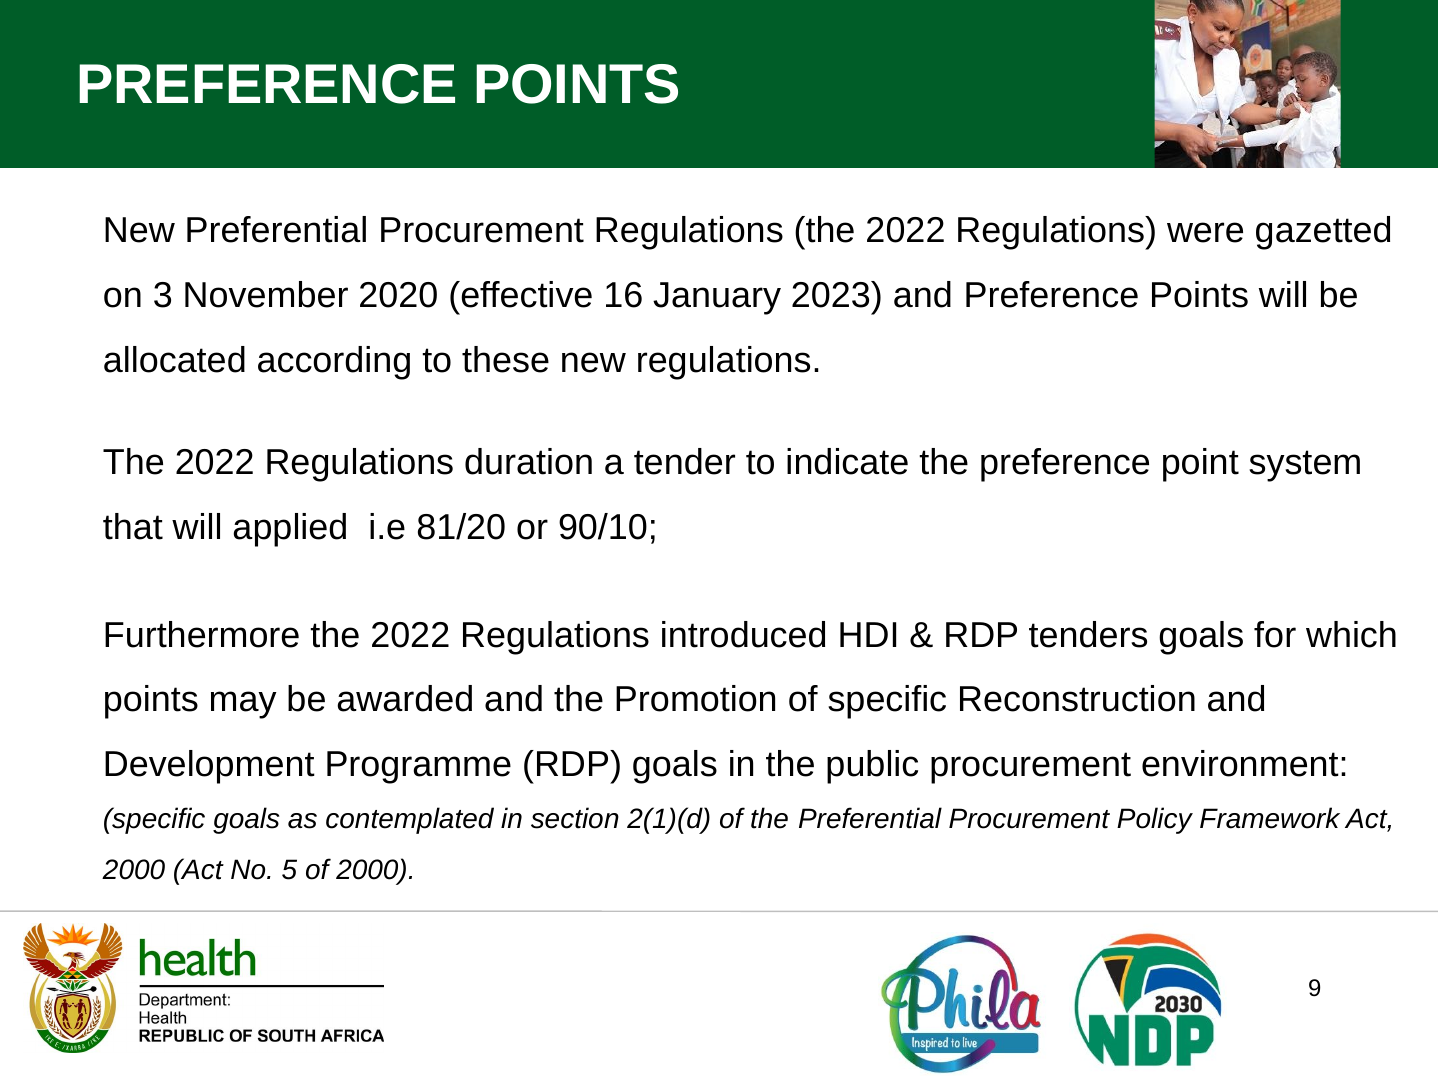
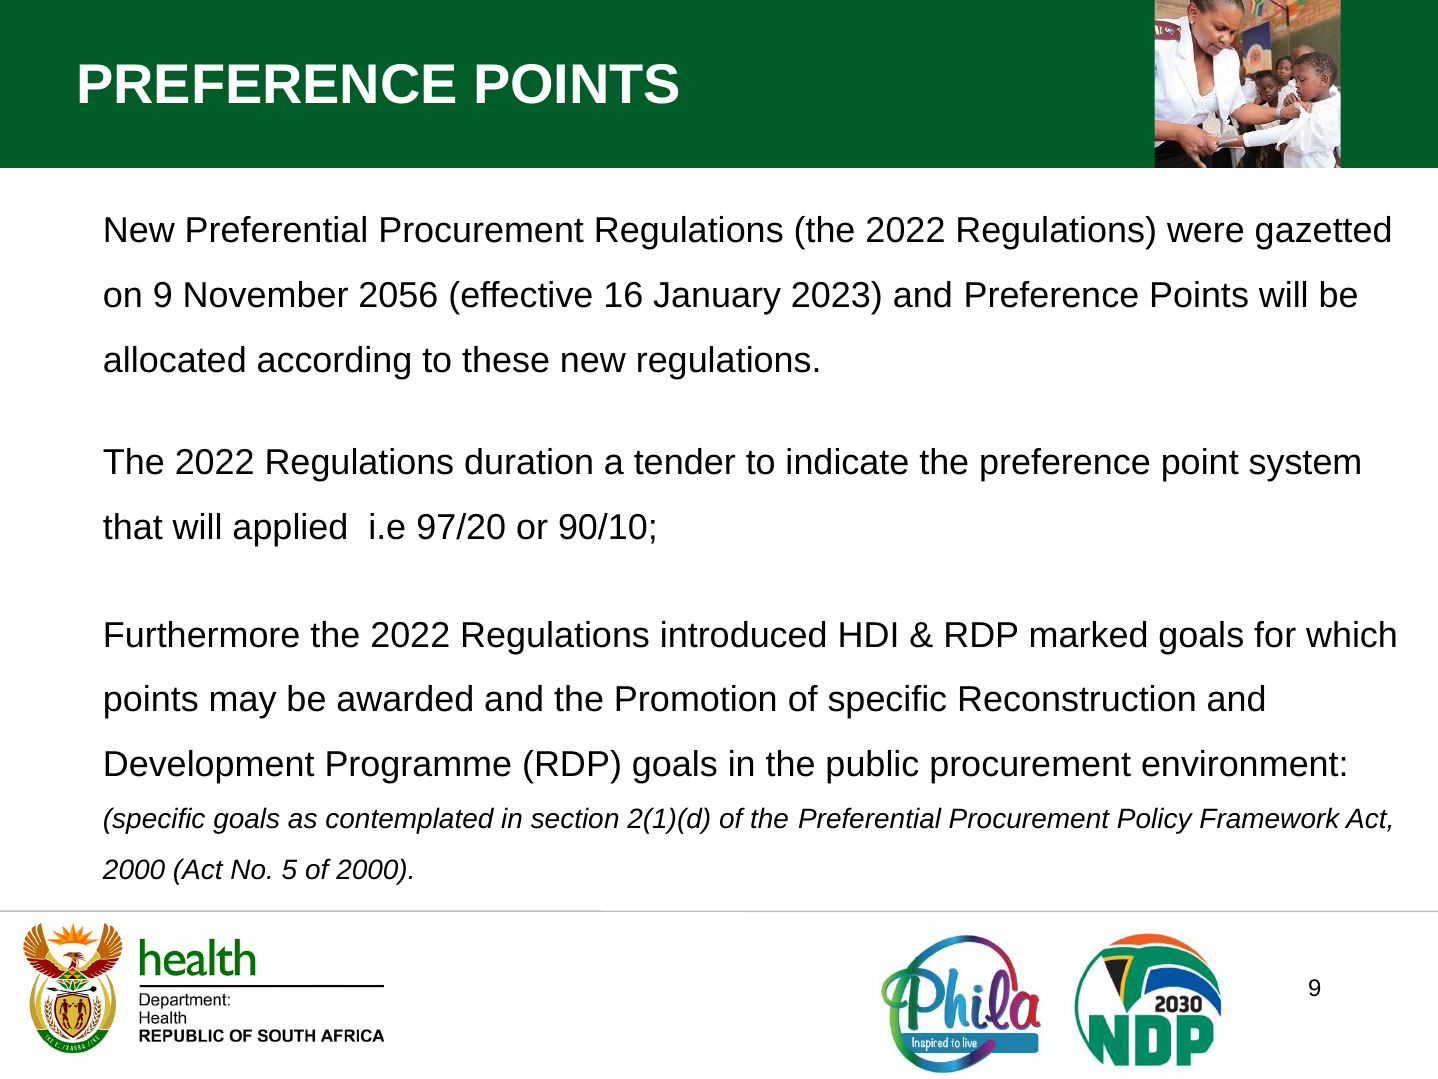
on 3: 3 -> 9 (163, 295)
2020: 2020 -> 2056 (398, 295)
81/20: 81/20 -> 97/20 (461, 527)
tenders: tenders -> marked (1089, 635)
